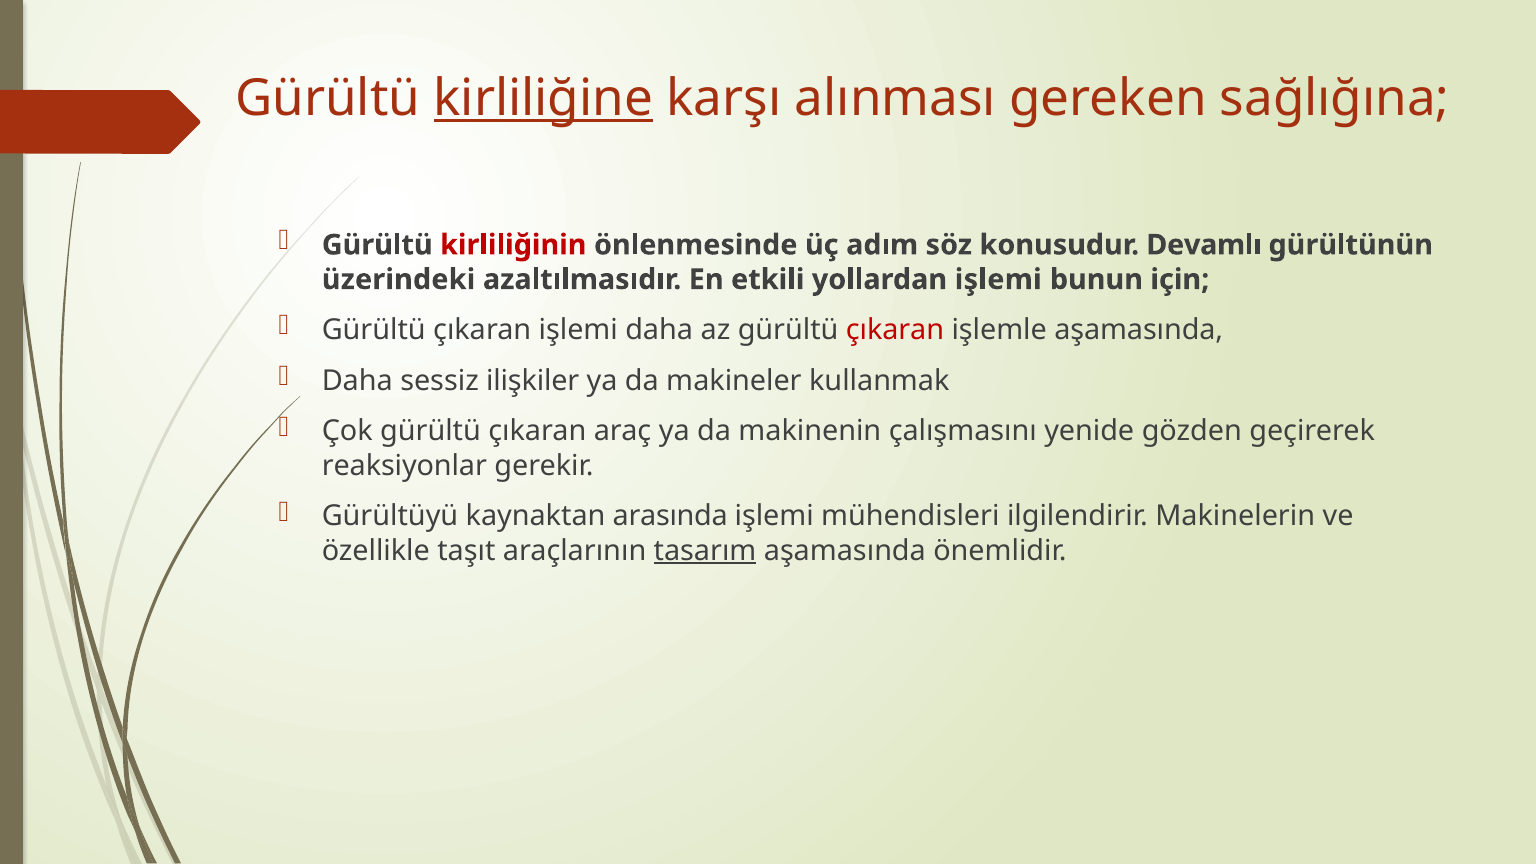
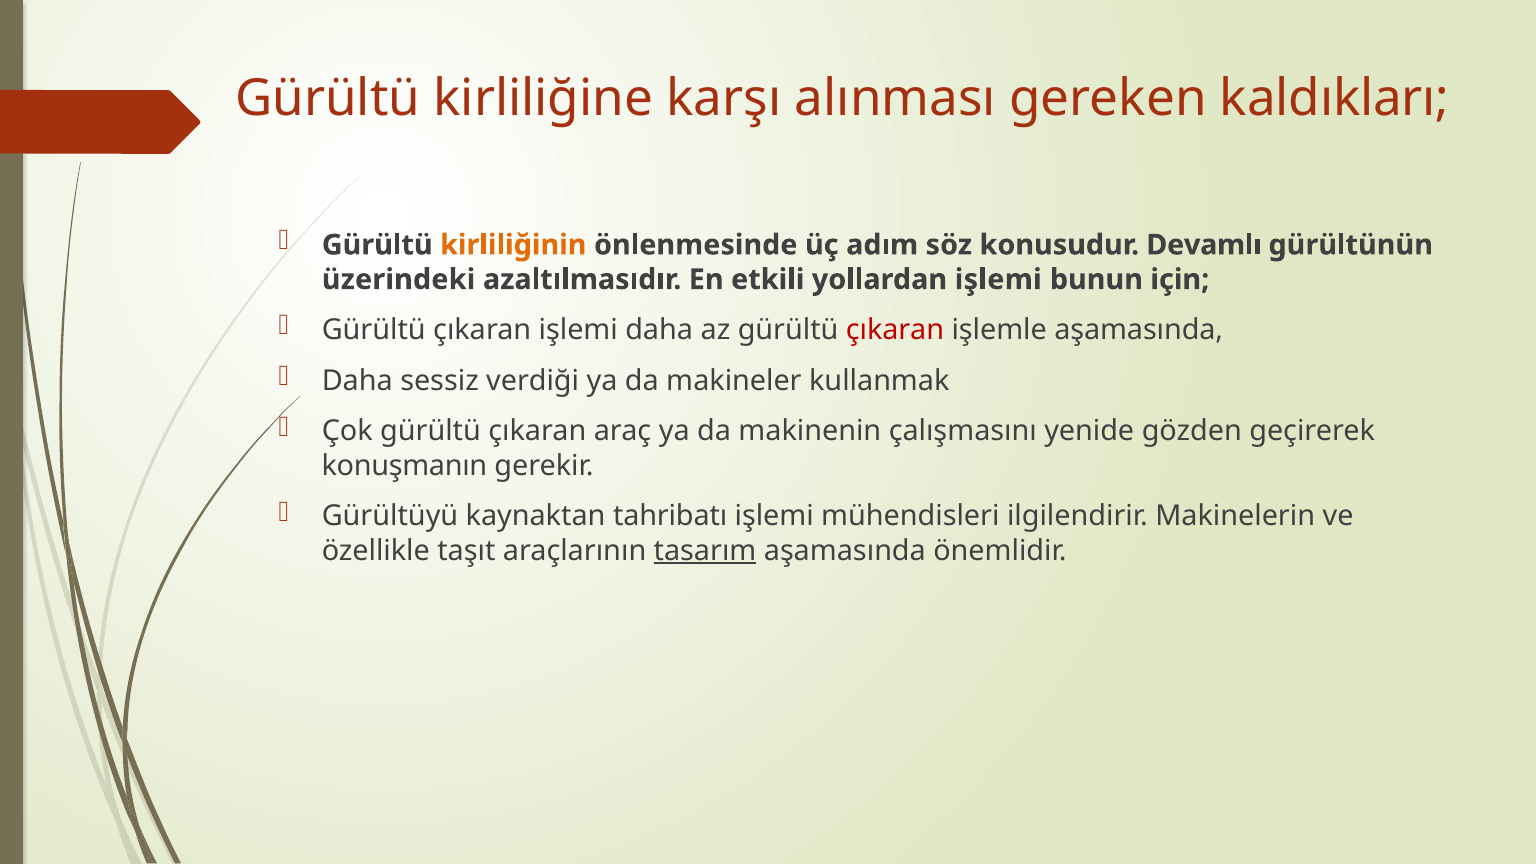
kirliliğine underline: present -> none (543, 99)
sağlığına: sağlığına -> kaldıkları (1335, 99)
kirliliğinin colour: red -> orange (513, 245)
ilişkiler: ilişkiler -> verdiği (533, 381)
reaksiyonlar: reaksiyonlar -> konuşmanın (404, 466)
arasında: arasında -> tahribatı (670, 516)
